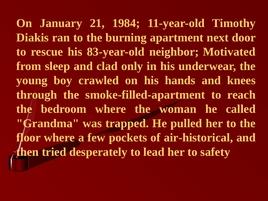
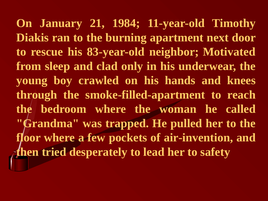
air-historical: air-historical -> air-invention (198, 138)
